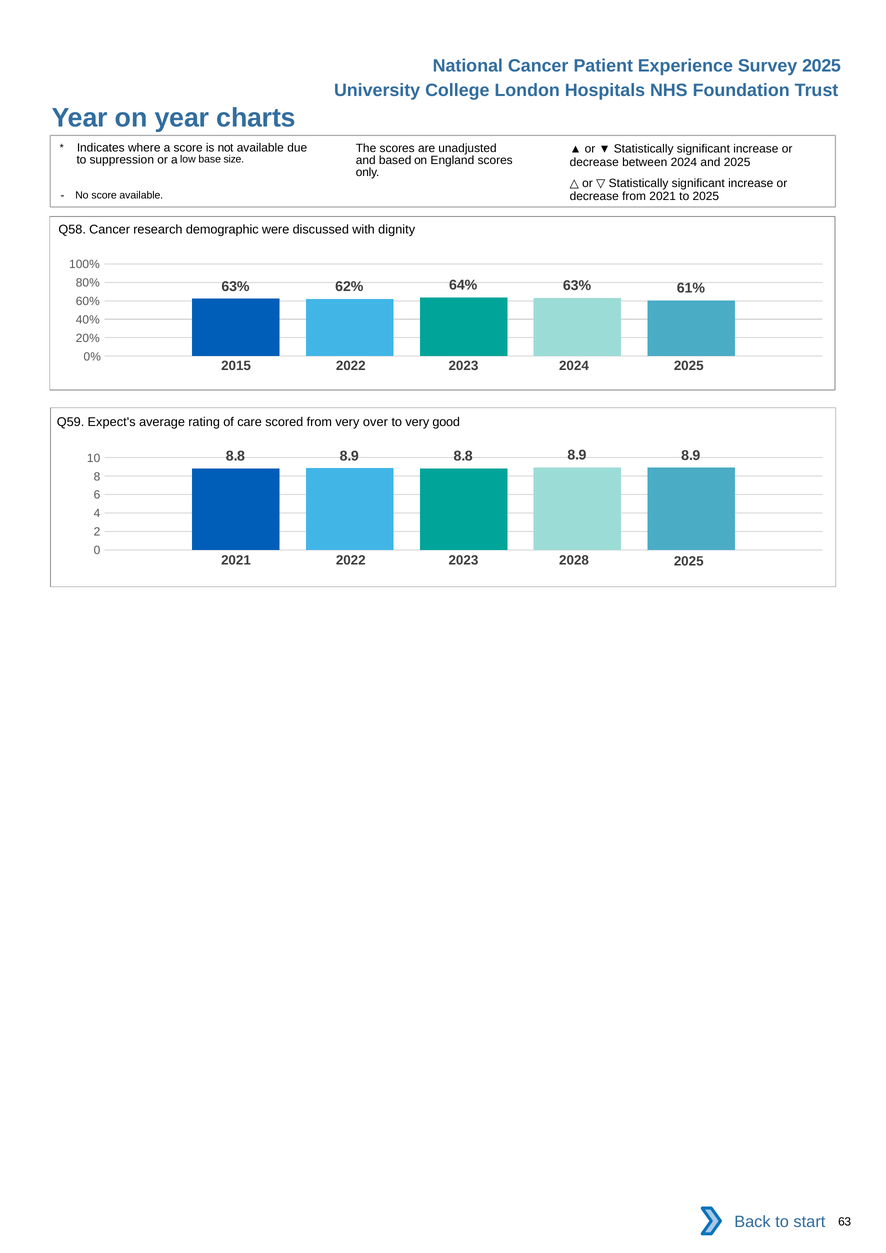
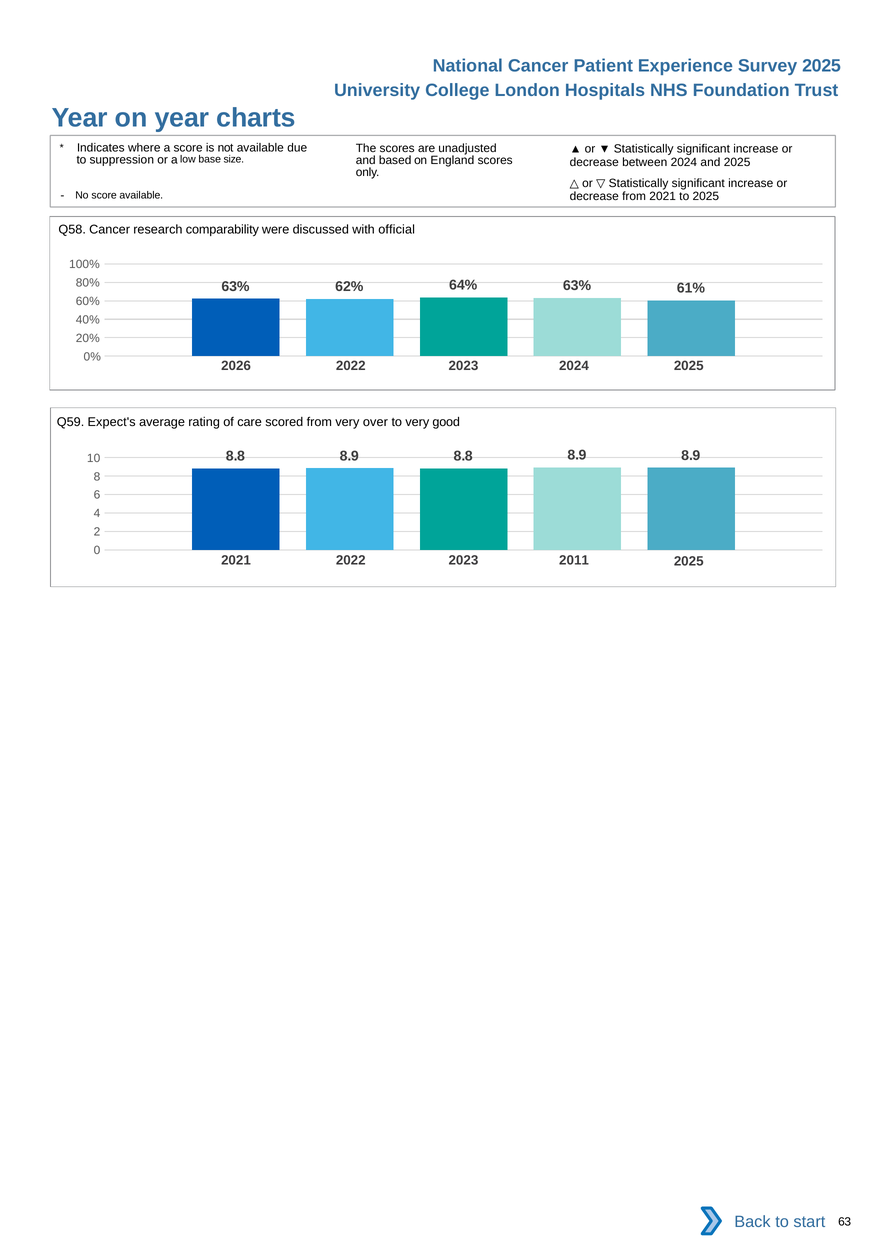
demographic: demographic -> comparability (222, 230)
dignity: dignity -> official (397, 230)
2015: 2015 -> 2026 (236, 366)
2028: 2028 -> 2011 (574, 561)
